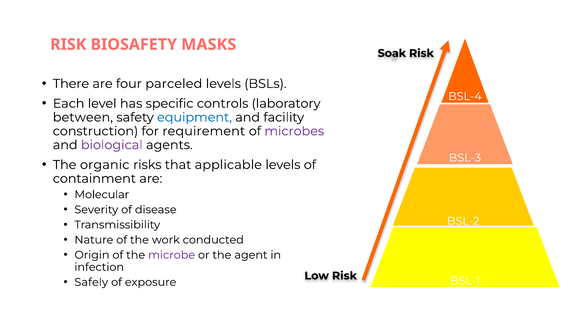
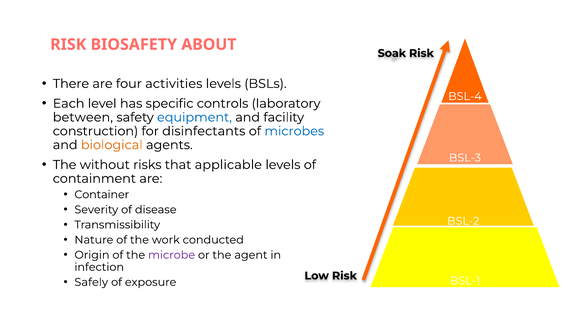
MASKS: MASKS -> ABOUT (209, 45)
parceled: parceled -> activities (174, 84)
requirement: requirement -> disinfectants (204, 131)
microbes colour: purple -> blue (294, 131)
biological colour: purple -> orange (112, 145)
organic: organic -> without (105, 165)
Molecular: Molecular -> Container (102, 195)
